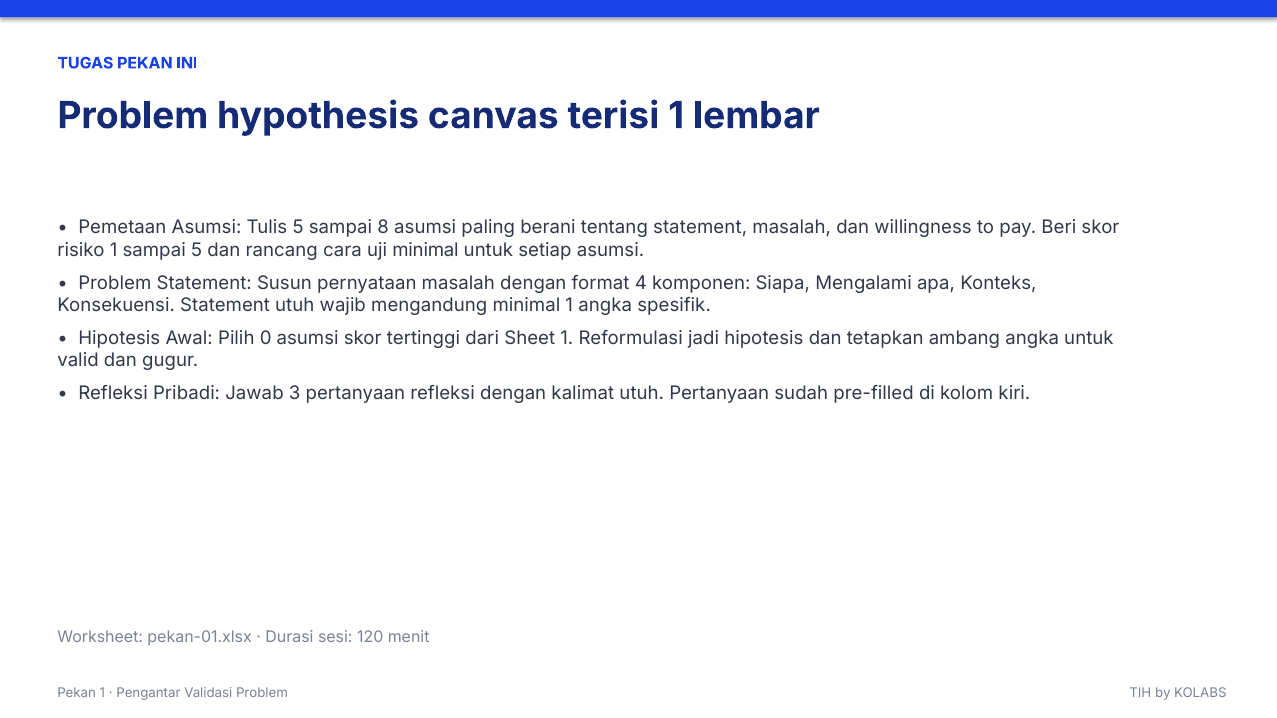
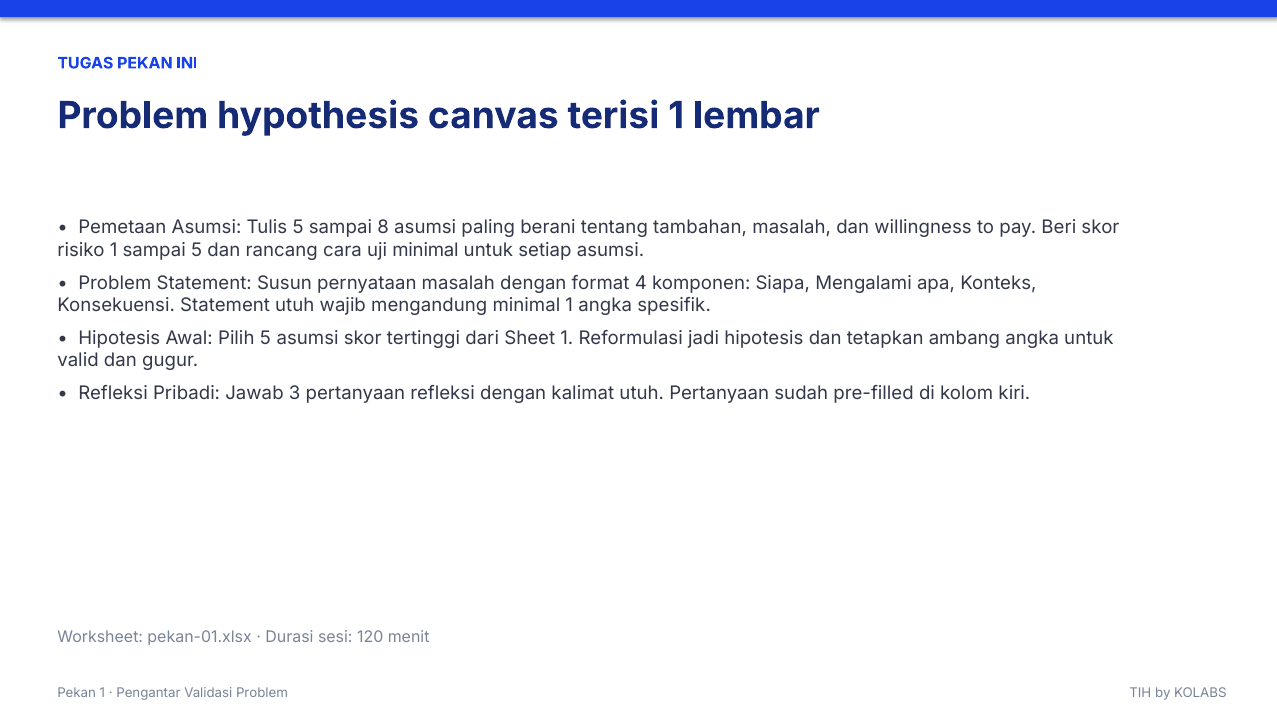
tentang statement: statement -> tambahan (700, 228)
Pilih 0: 0 -> 5 (266, 339)
